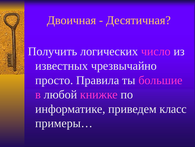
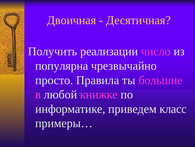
логических: логических -> реализации (109, 51)
известных: известных -> популярна (62, 66)
